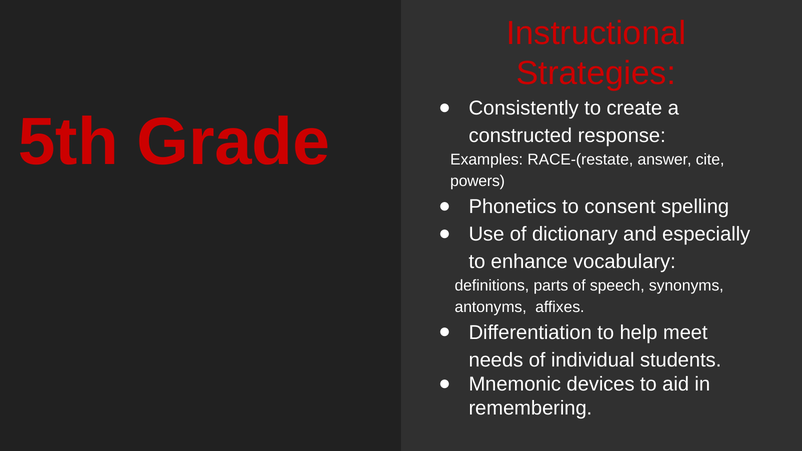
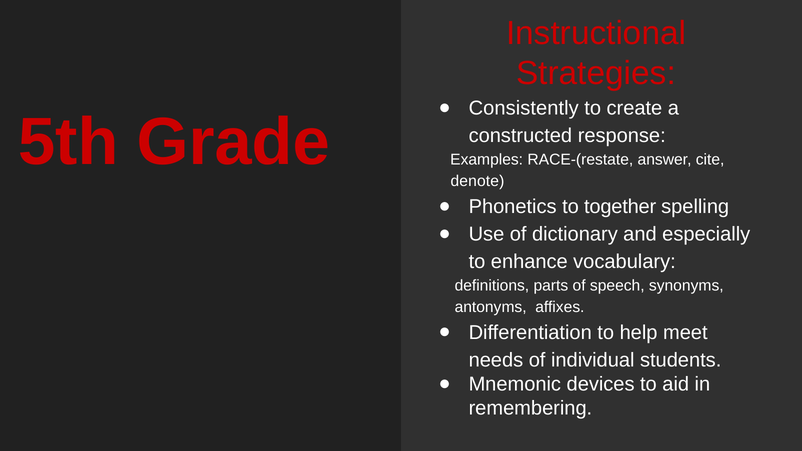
powers: powers -> denote (477, 181)
consent: consent -> together (620, 207)
